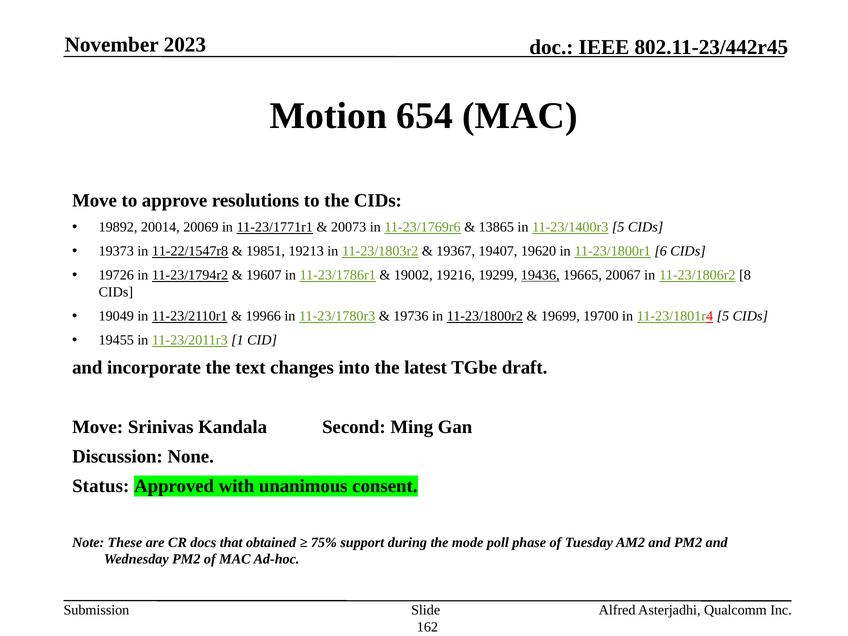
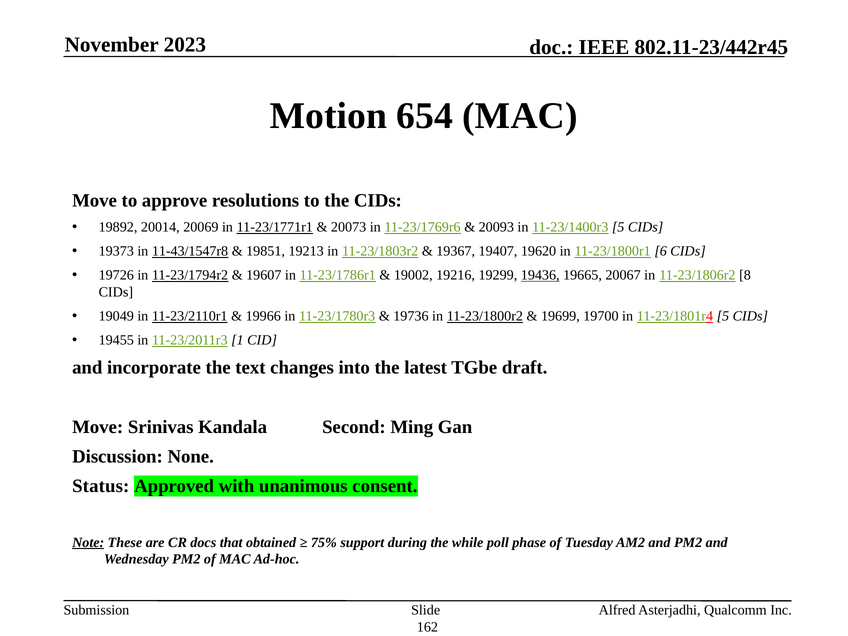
13865: 13865 -> 20093 (496, 227)
11-22/1547r8: 11-22/1547r8 -> 11-43/1547r8 (190, 251)
Note underline: none -> present (88, 542)
mode: mode -> while (468, 542)
